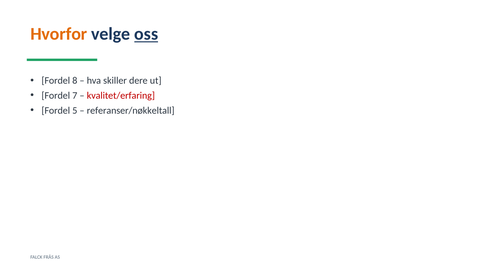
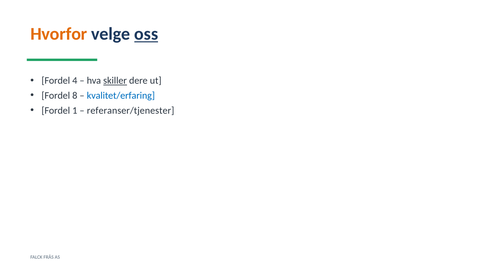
8: 8 -> 4 (75, 81)
skiller underline: none -> present (115, 81)
7: 7 -> 8 (75, 96)
kvalitet/erfaring colour: red -> blue (121, 96)
5: 5 -> 1 (75, 111)
referanser/nøkkeltall: referanser/nøkkeltall -> referanser/tjenester (131, 111)
